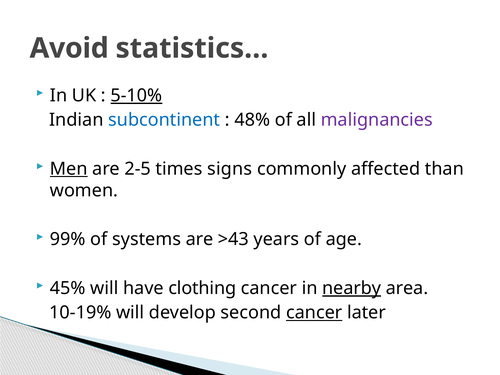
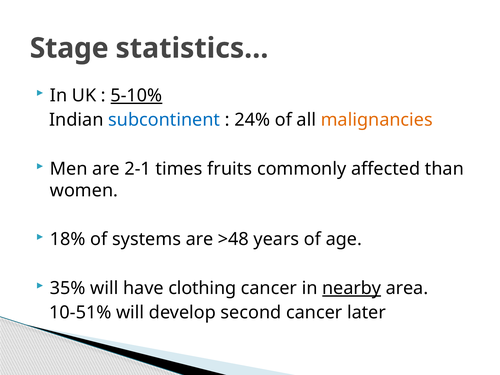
Avoid: Avoid -> Stage (69, 48)
48%: 48% -> 24% (252, 120)
malignancies colour: purple -> orange (377, 120)
Men underline: present -> none (69, 169)
2-5: 2-5 -> 2-1 (138, 169)
signs: signs -> fruits (230, 169)
99%: 99% -> 18% (68, 239)
>43: >43 -> >48 (233, 239)
45%: 45% -> 35% (68, 288)
10-19%: 10-19% -> 10-51% (80, 313)
cancer underline: present -> none (314, 313)
